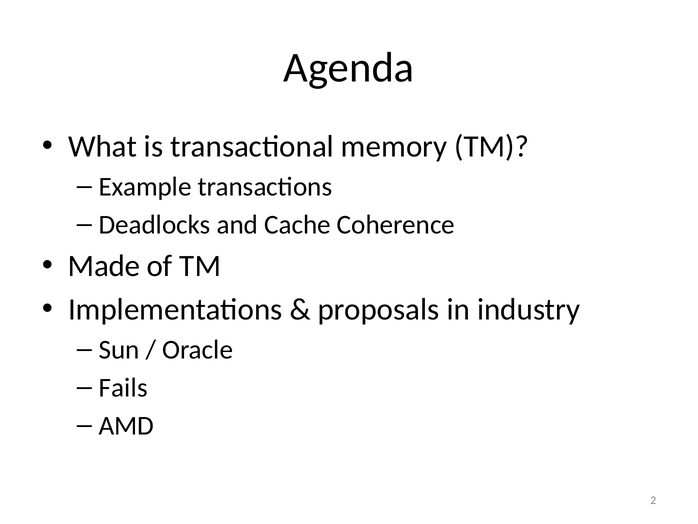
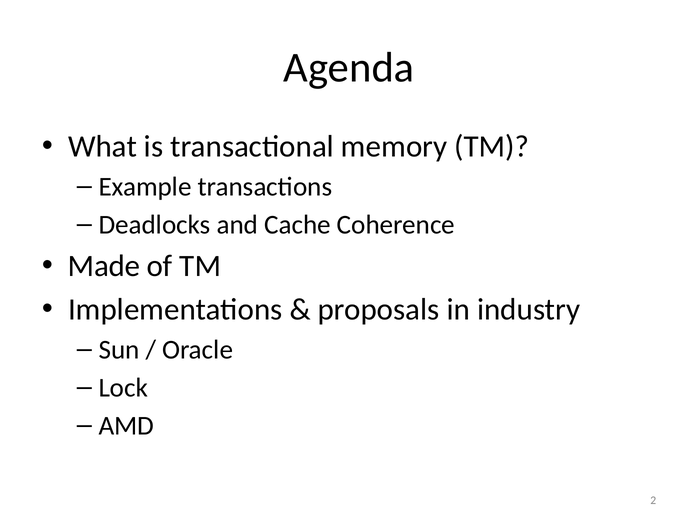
Fails: Fails -> Lock (123, 387)
